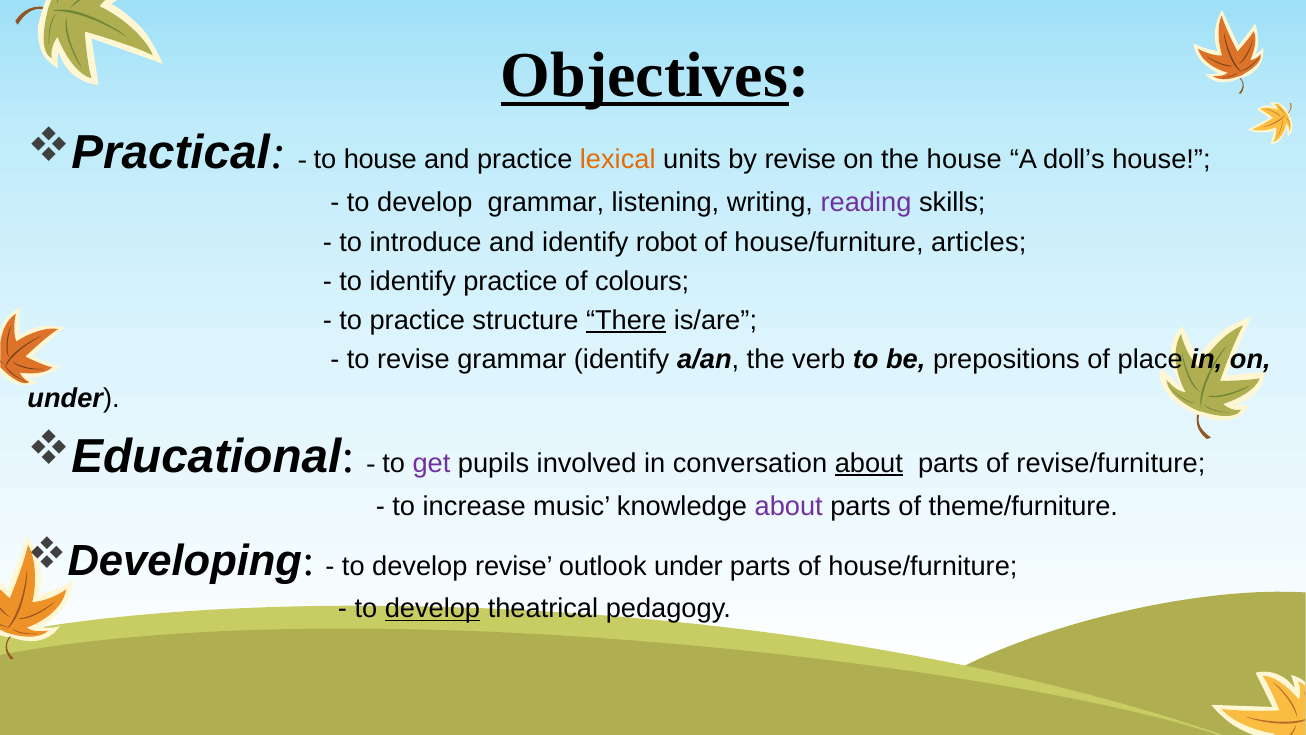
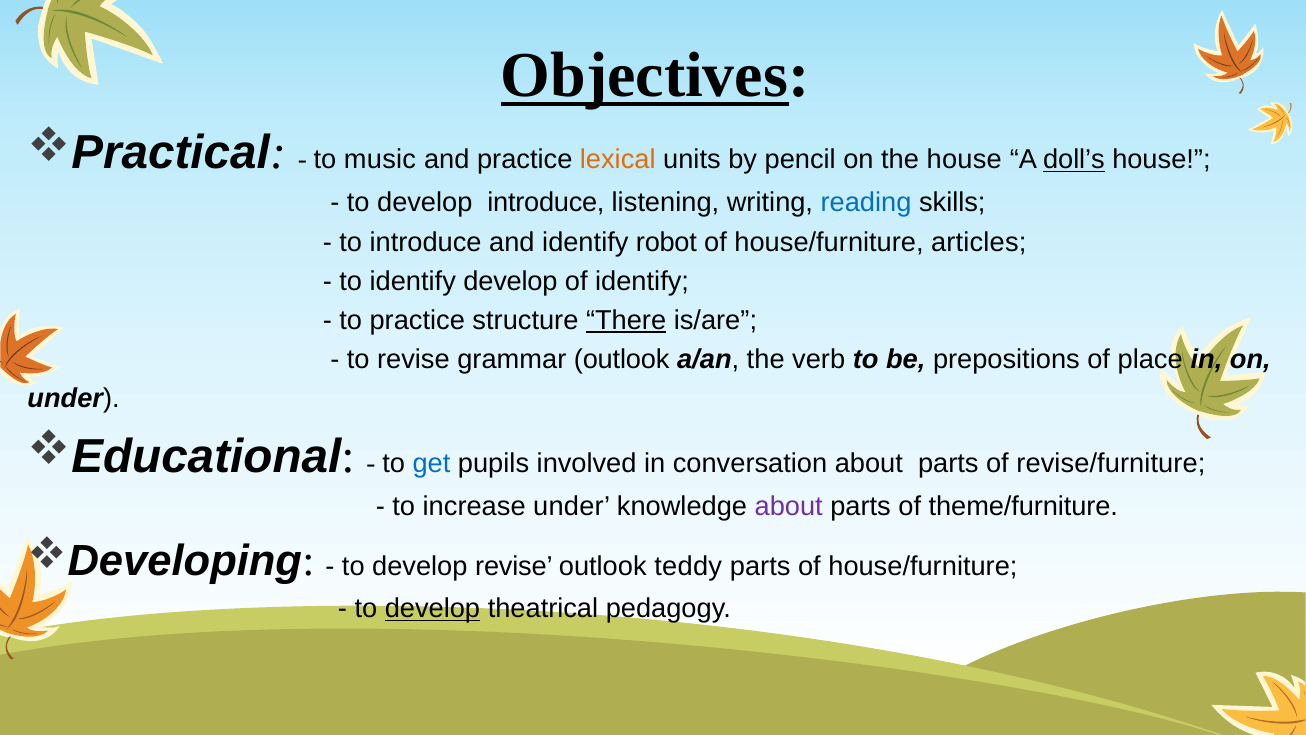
to house: house -> music (380, 160)
by revise: revise -> pencil (800, 160)
doll’s underline: none -> present (1074, 160)
develop grammar: grammar -> introduce (546, 203)
reading colour: purple -> blue (866, 203)
identify practice: practice -> develop (510, 281)
of colours: colours -> identify (642, 281)
grammar identify: identify -> outlook (622, 360)
get colour: purple -> blue (431, 463)
about underline: present -> none (869, 463)
increase music: music -> under (572, 507)
outlook under: under -> teddy (688, 566)
